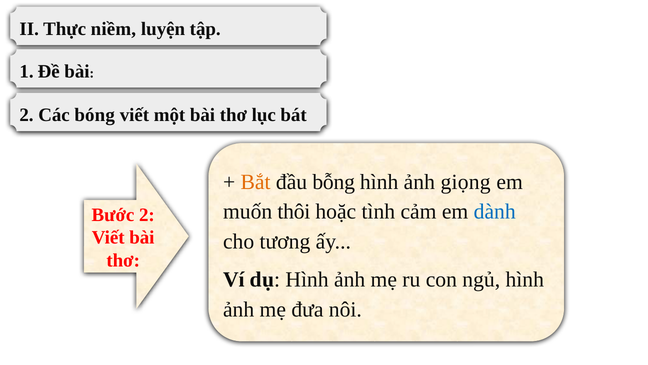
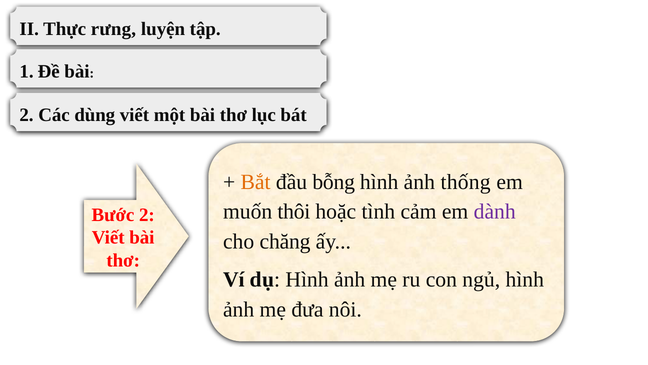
niềm: niềm -> rưng (113, 29)
bóng: bóng -> dùng (95, 115)
giọng: giọng -> thống (466, 182)
dành colour: blue -> purple (495, 212)
tương: tương -> chăng (285, 241)
